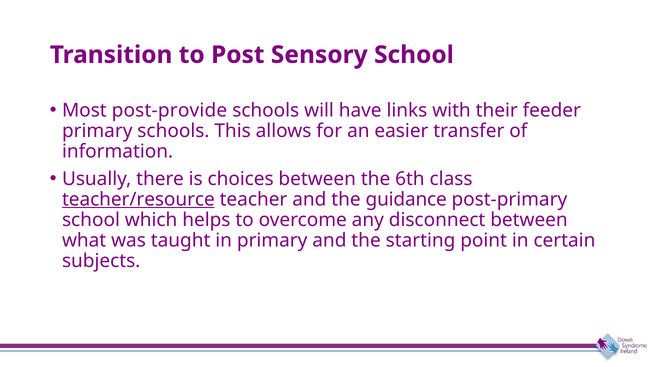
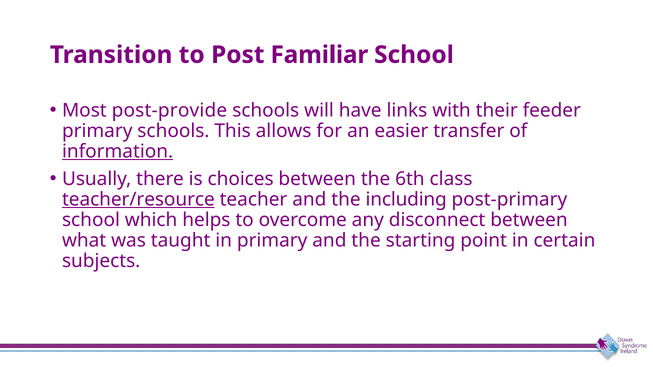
Sensory: Sensory -> Familiar (319, 55)
information underline: none -> present (118, 152)
guidance: guidance -> including (406, 200)
